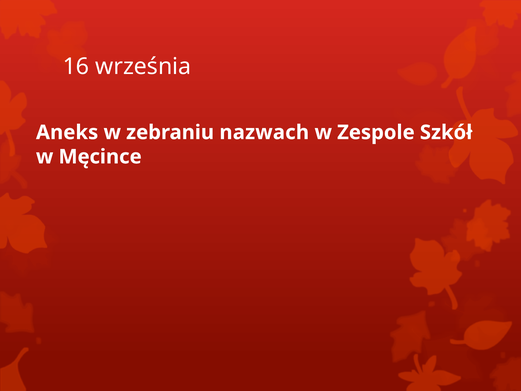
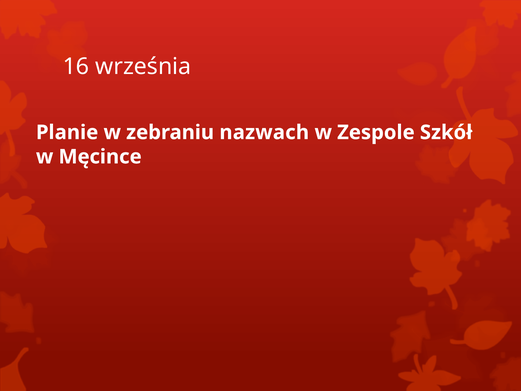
Aneks: Aneks -> Planie (67, 132)
